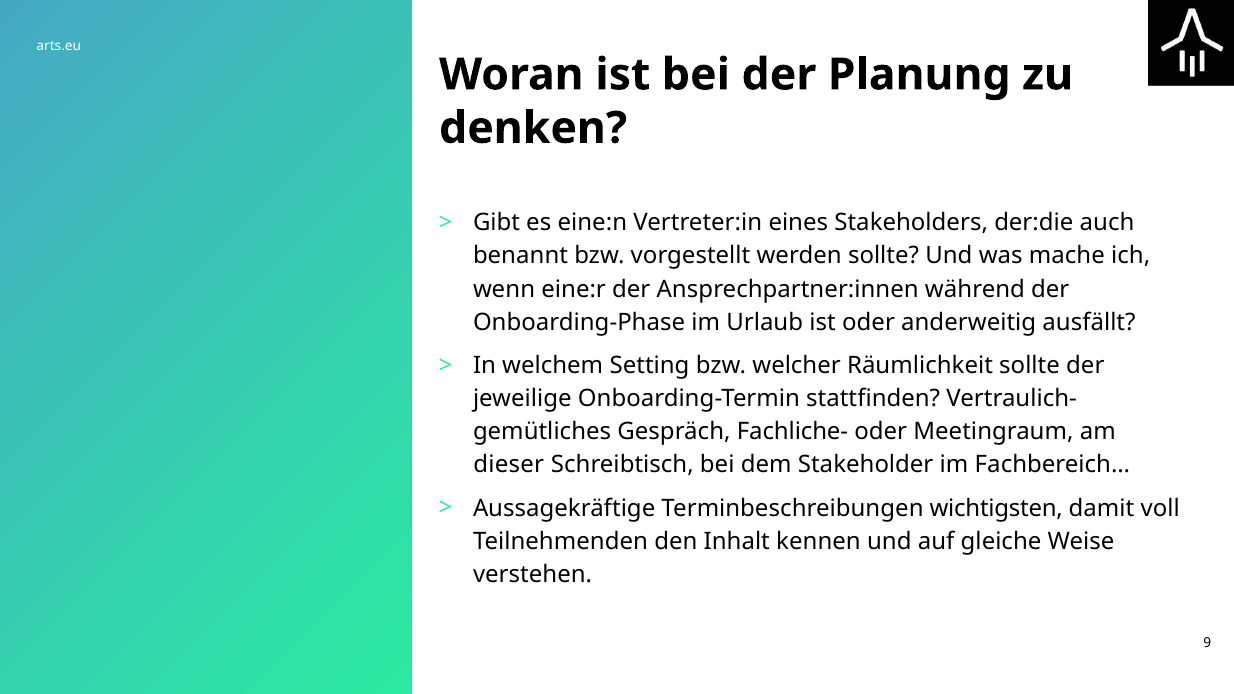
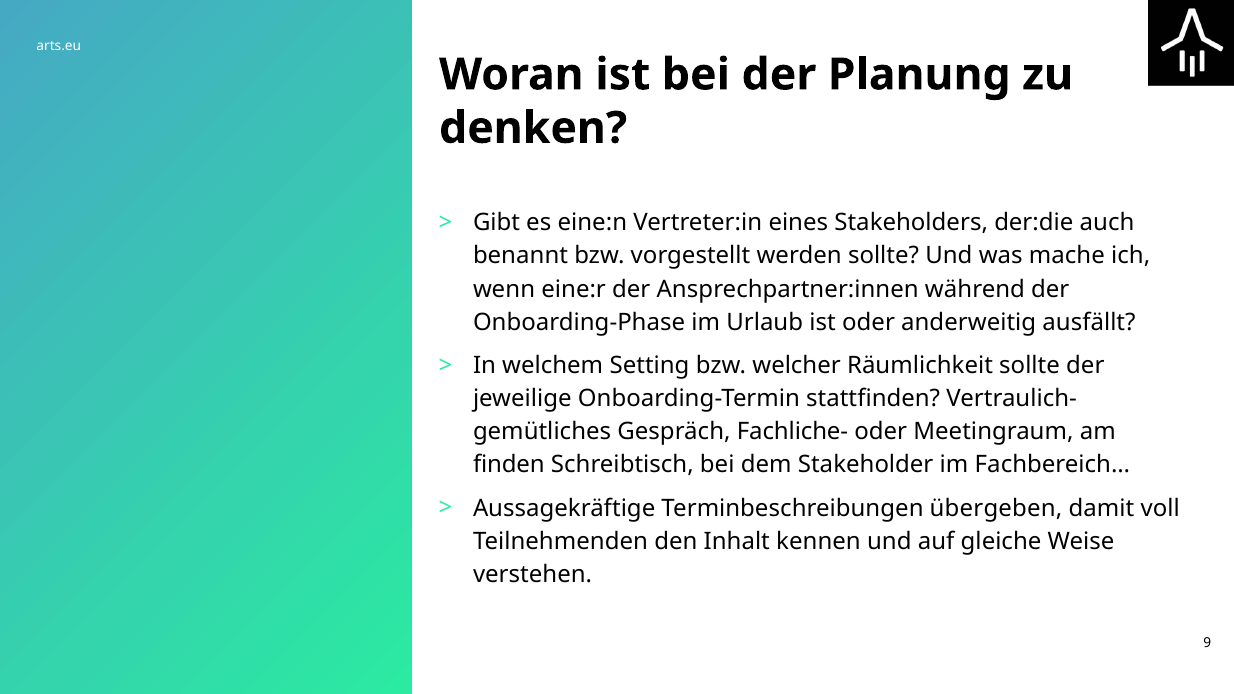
dieser: dieser -> finden (509, 465)
wichtigsten: wichtigsten -> übergeben (996, 508)
